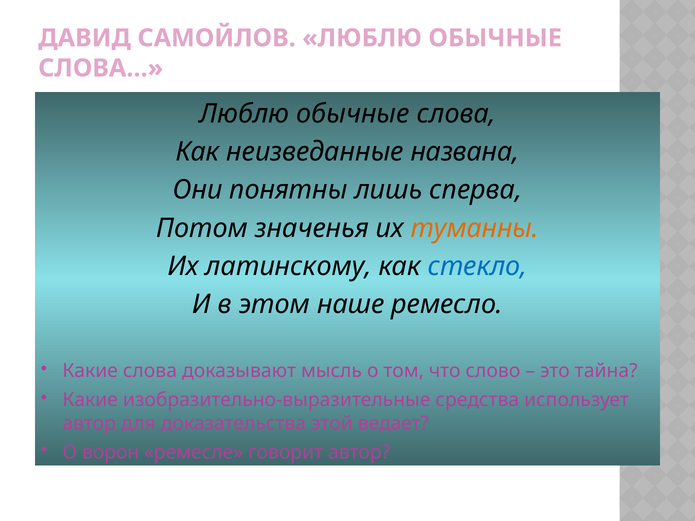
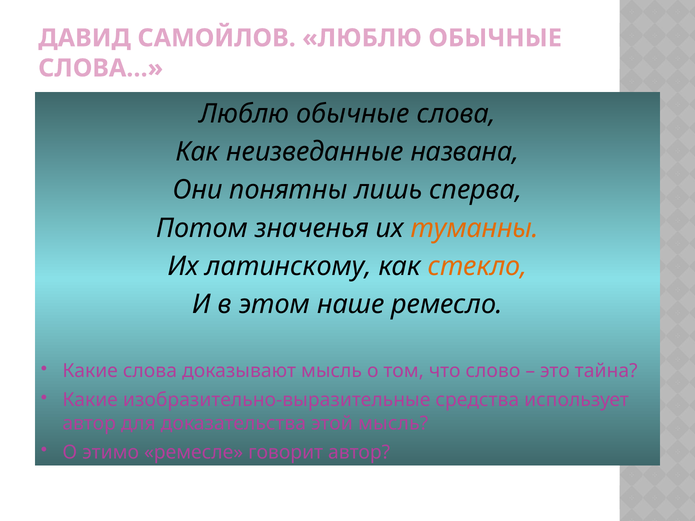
стекло colour: blue -> orange (478, 266)
этой ведает: ведает -> мысль (393, 424)
ворон: ворон -> этимо (111, 453)
